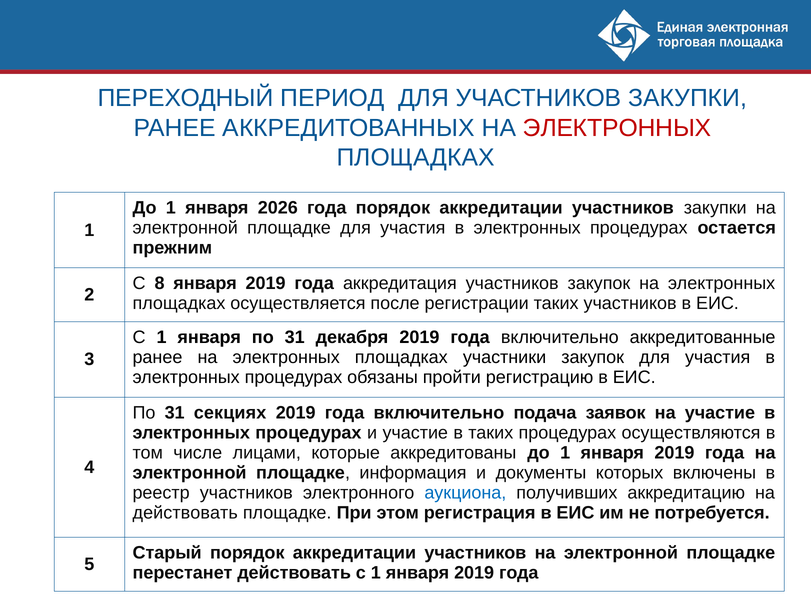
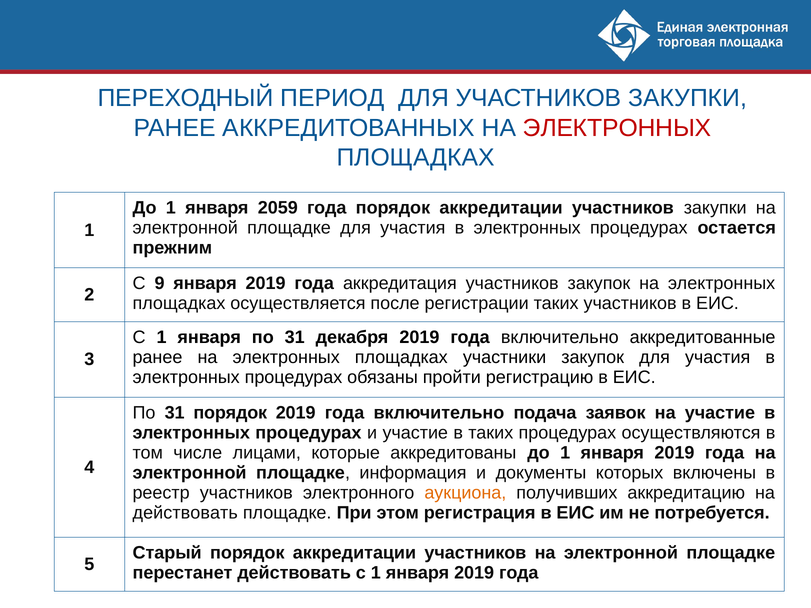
2026: 2026 -> 2059 (278, 208)
8: 8 -> 9 (160, 283)
31 секциях: секциях -> порядок (230, 413)
аукциона colour: blue -> orange (465, 493)
